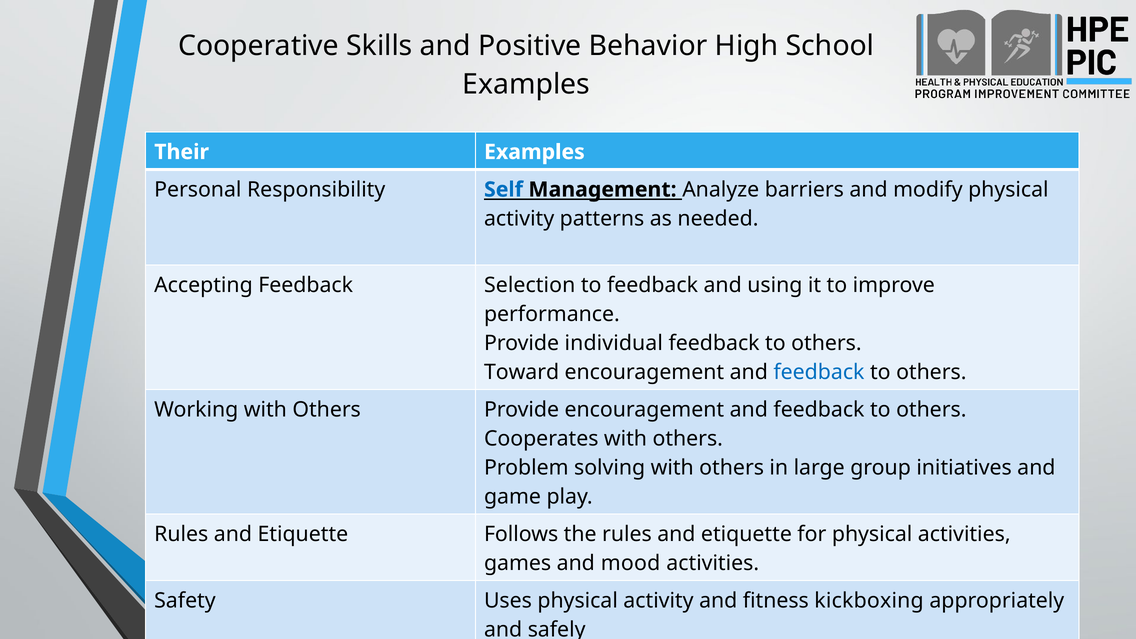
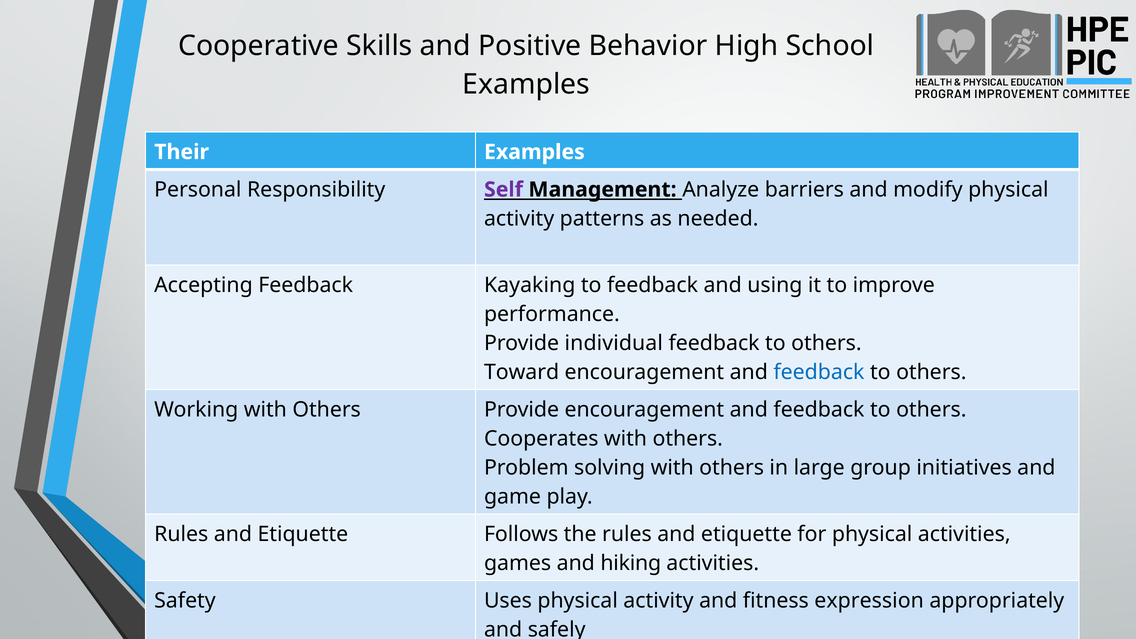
Self colour: blue -> purple (503, 190)
Selection: Selection -> Kayaking (530, 285)
mood: mood -> hiking (631, 563)
kickboxing: kickboxing -> expression (869, 601)
